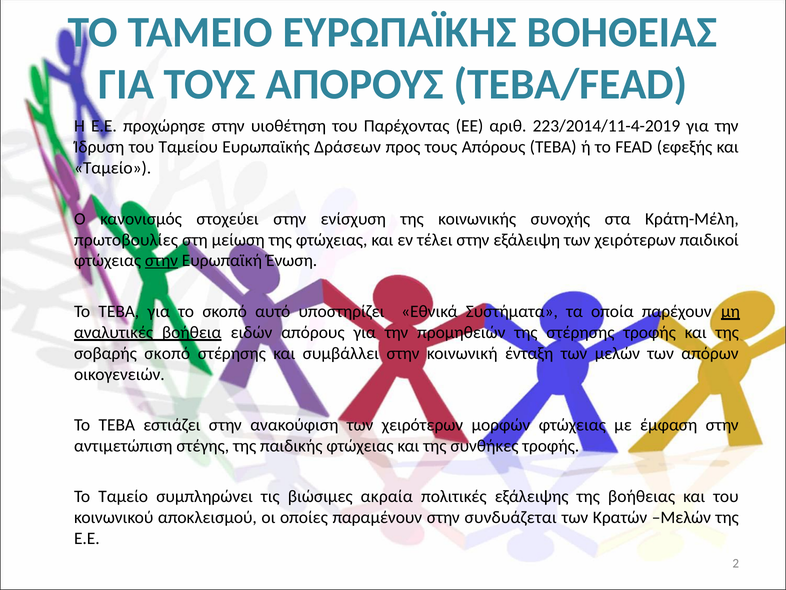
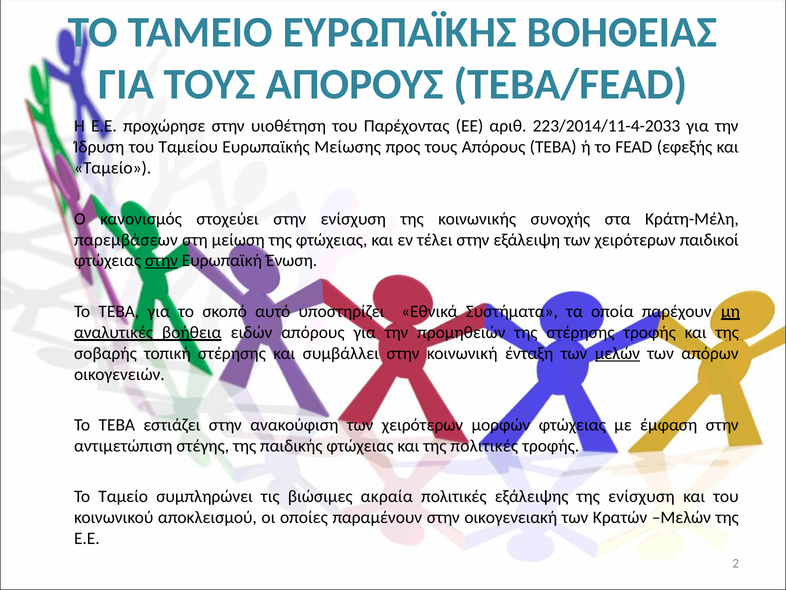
223/2014/11-4-2019: 223/2014/11-4-2019 -> 223/2014/11-4-2033 (606, 126)
Δράσεων: Δράσεων -> Μείωσης (348, 147)
πρωτοβουλίες: πρωτοβουλίες -> παρεμβάσεων (126, 240)
σοβαρής σκοπό: σκοπό -> τοπική (167, 353)
μελών underline: none -> present (617, 353)
της συνθήκες: συνθήκες -> πολιτικές (484, 446)
της βοήθειας: βοήθειας -> ενίσχυση (641, 496)
συνδυάζεται: συνδυάζεται -> οικογενειακή (511, 517)
